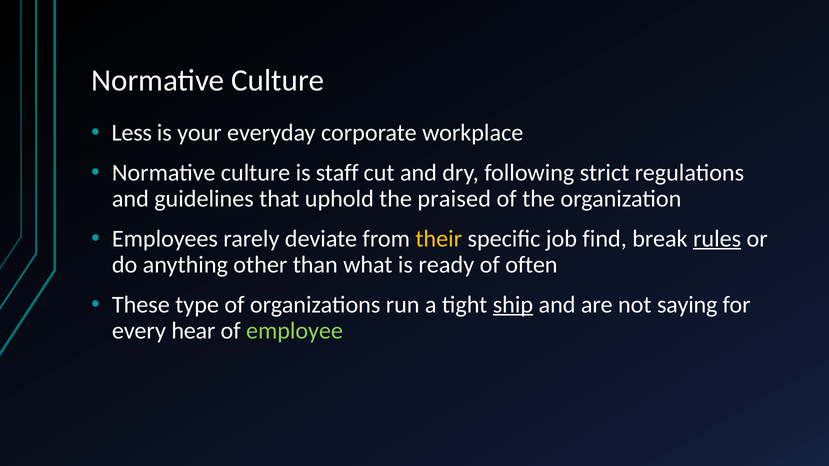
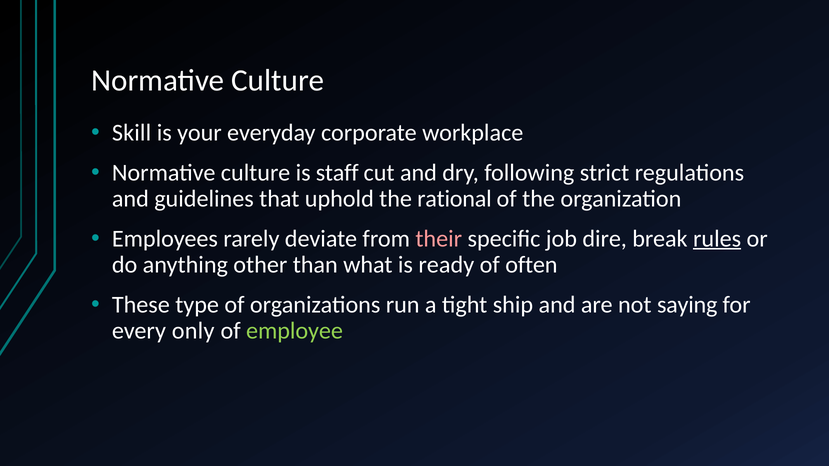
Less: Less -> Skill (132, 133)
praised: praised -> rational (454, 199)
their colour: yellow -> pink (439, 239)
find: find -> dire (605, 239)
ship underline: present -> none (513, 305)
hear: hear -> only (193, 331)
